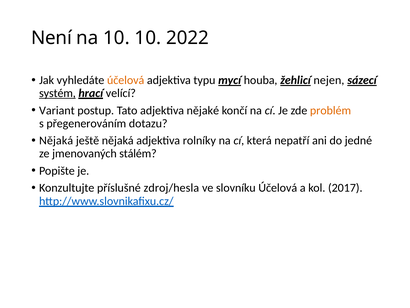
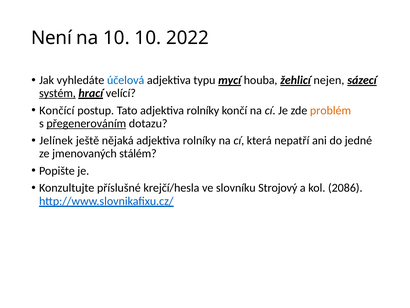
účelová colour: orange -> blue (126, 80)
Variant: Variant -> Končící (57, 110)
Tato adjektiva nějaké: nějaké -> rolníky (203, 110)
přegenerováním underline: none -> present (86, 123)
Nějaká: Nějaká -> Jelínek (56, 140)
zdroj/hesla: zdroj/hesla -> krejčí/hesla (171, 188)
slovníku Účelová: Účelová -> Strojový (278, 188)
2017: 2017 -> 2086 (345, 188)
